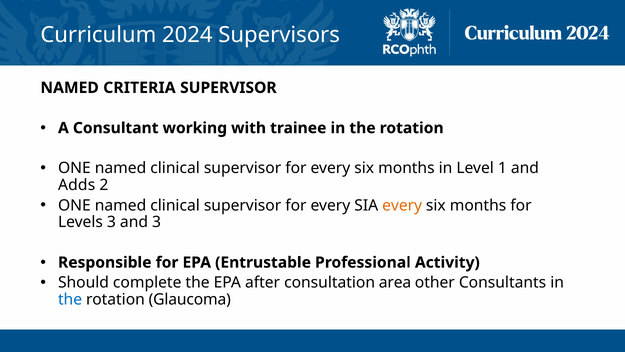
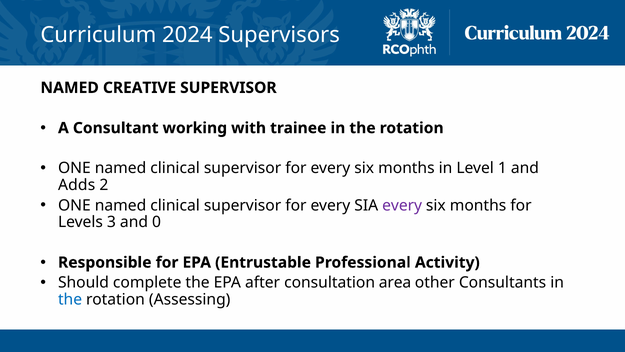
CRITERIA: CRITERIA -> CREATIVE (140, 88)
every colour: orange -> purple (402, 205)
and 3: 3 -> 0 (157, 222)
Glaucoma: Glaucoma -> Assessing (190, 299)
